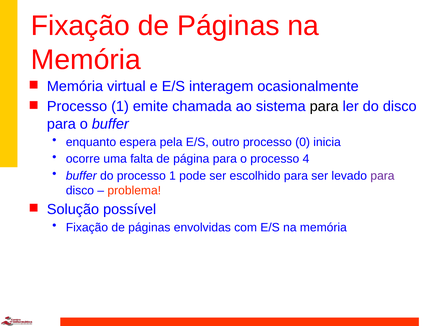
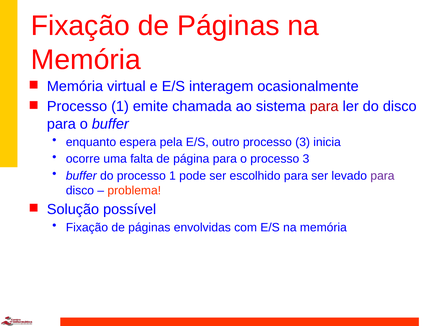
para colour: black -> red (324, 106)
outro processo 0: 0 -> 3 (303, 142)
o processo 4: 4 -> 3 (306, 159)
